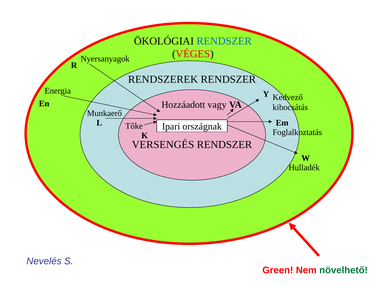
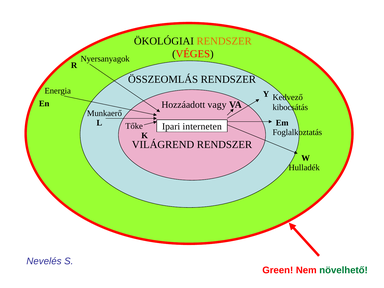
RENDSZER colour: blue -> orange (224, 41)
RENDSZEREK: RENDSZEREK -> ÖSSZEOMLÁS (163, 79)
országnak: országnak -> interneten (202, 127)
VERSENGÉS: VERSENGÉS -> VILÁGREND (163, 145)
